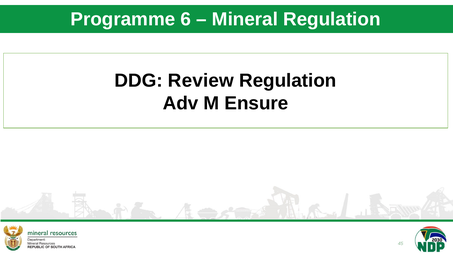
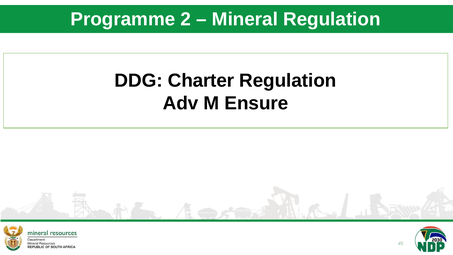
6: 6 -> 2 (186, 19)
Review: Review -> Charter (201, 81)
